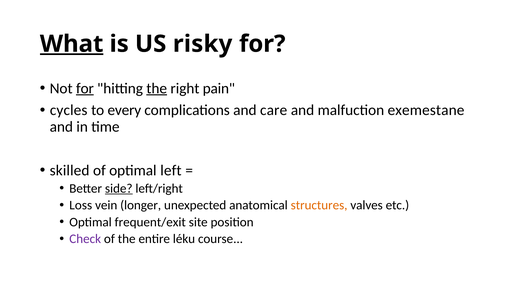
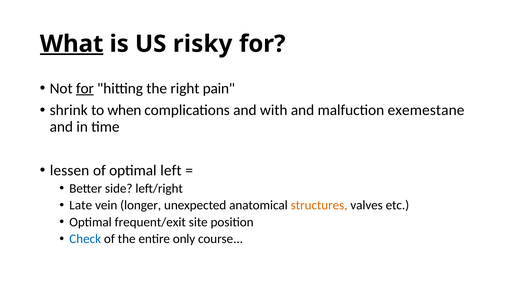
the underline: present -> none (157, 88)
cycles: cycles -> shrink (69, 110)
every: every -> when (124, 110)
care: care -> with (274, 110)
skilled: skilled -> lessen (70, 171)
side underline: present -> none (119, 189)
Loss: Loss -> Late (81, 205)
Check colour: purple -> blue (85, 239)
léku: léku -> only (184, 239)
